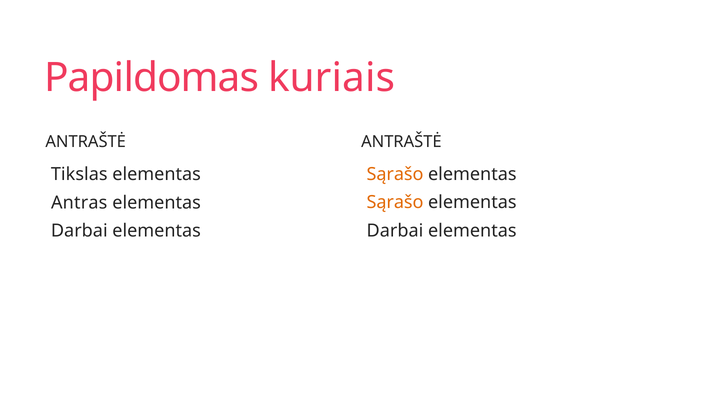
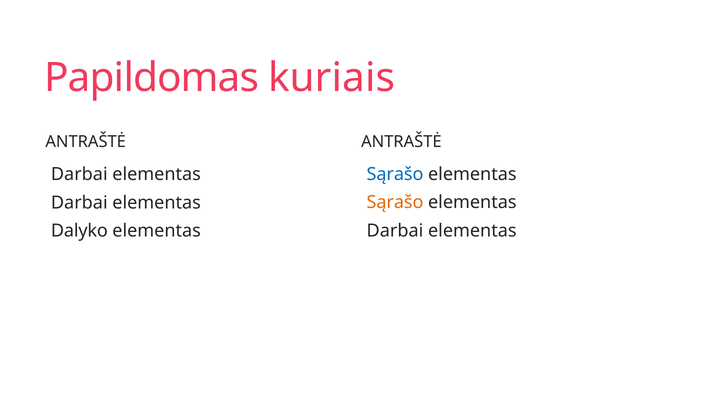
Sąrašo colour: orange -> blue (395, 174)
Tikslas: Tikslas -> Darbai (79, 175)
Antras: Antras -> Darbai (79, 203)
Darbai: Darbai -> Dalyko (79, 231)
